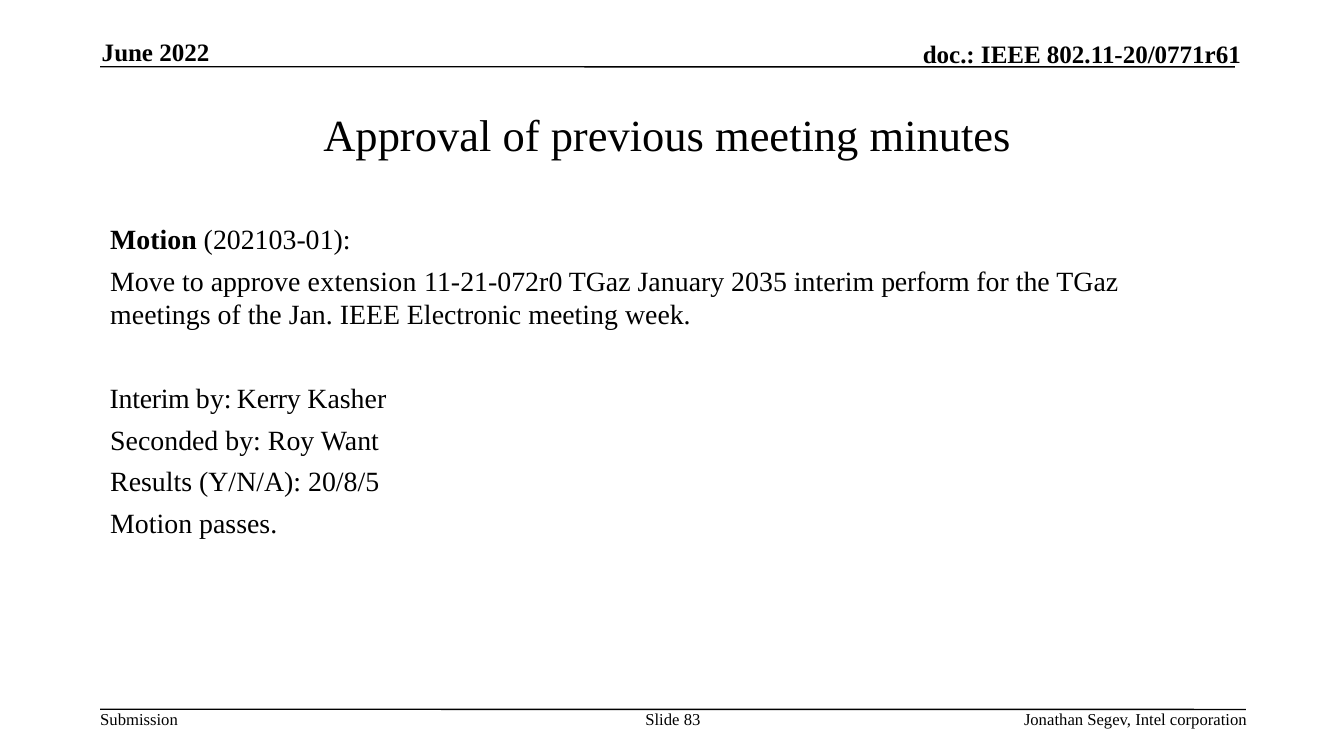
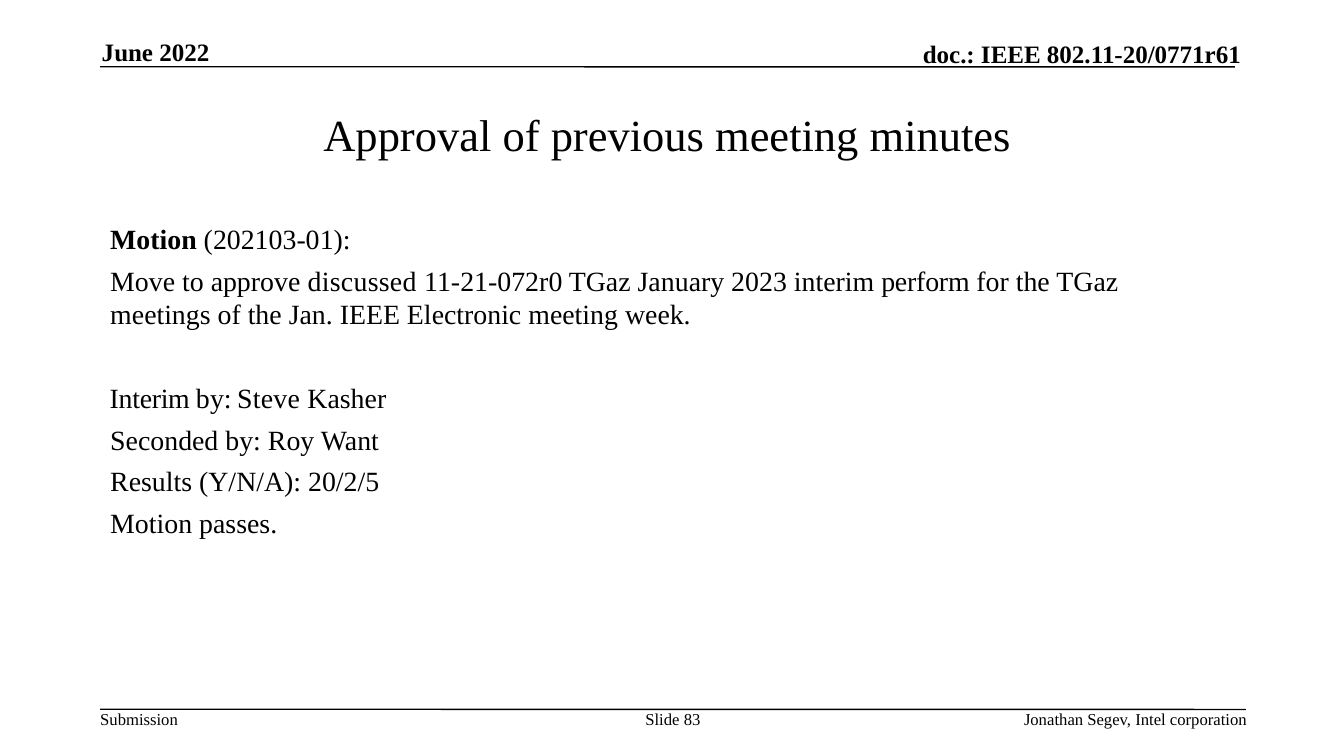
extension: extension -> discussed (362, 282)
2035: 2035 -> 2023 (759, 282)
Kerry: Kerry -> Steve (269, 399)
20/8/5: 20/8/5 -> 20/2/5 (344, 483)
